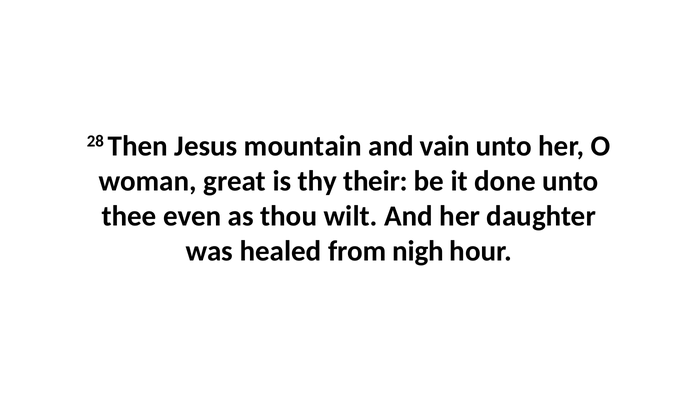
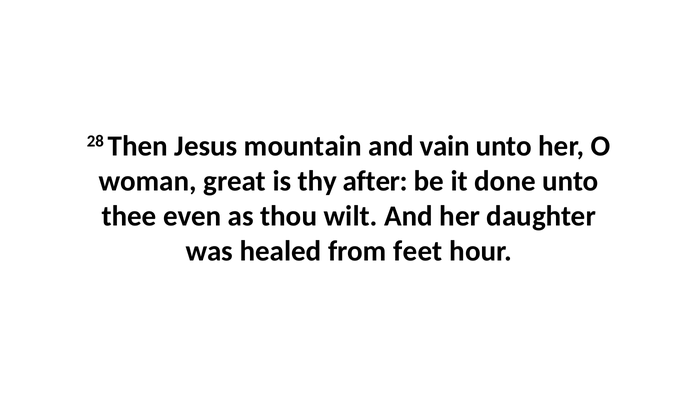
their: their -> after (375, 181)
nigh: nigh -> feet (418, 251)
